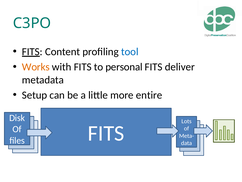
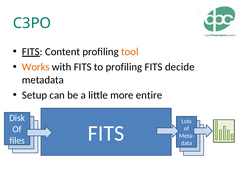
tool colour: blue -> orange (130, 52)
to personal: personal -> profiling (124, 67)
deliver: deliver -> decide (180, 67)
